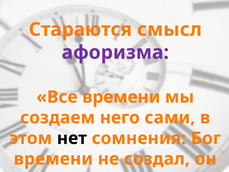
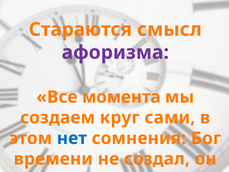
Все времени: времени -> момента (121, 97)
него: него -> круг (120, 117)
нет colour: black -> blue (72, 138)
